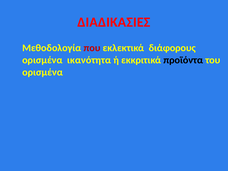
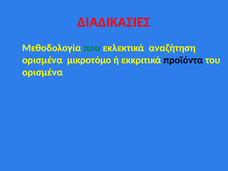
που colour: red -> green (92, 48)
διάφορους: διάφορους -> αναζήτηση (172, 48)
ικανότητα: ικανότητα -> μικροτόμο (89, 60)
